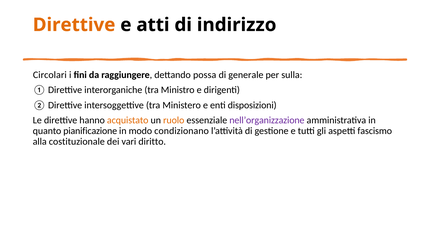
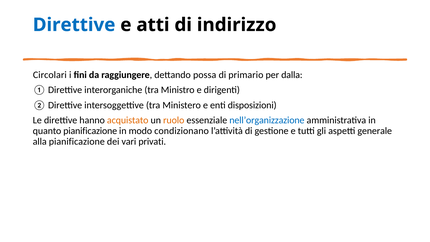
Direttive colour: orange -> blue (74, 25)
generale: generale -> primario (246, 75)
sulla: sulla -> dalla (292, 75)
nell’organizzazione colour: purple -> blue (267, 120)
fascismo: fascismo -> generale (375, 131)
alla costituzionale: costituzionale -> pianificazione (77, 141)
diritto: diritto -> privati (152, 141)
